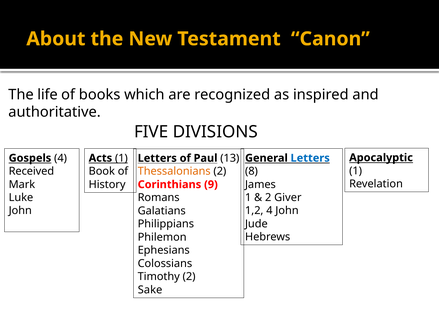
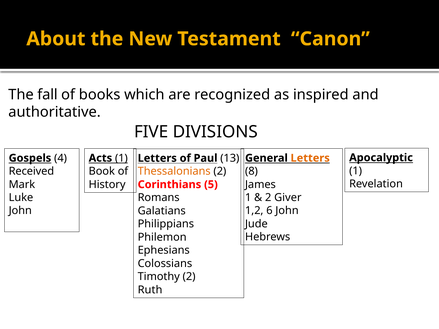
life: life -> fall (48, 95)
Letters colour: blue -> orange (310, 158)
9: 9 -> 5 (211, 185)
1,2 4: 4 -> 6 (269, 211)
Sake: Sake -> Ruth (150, 290)
